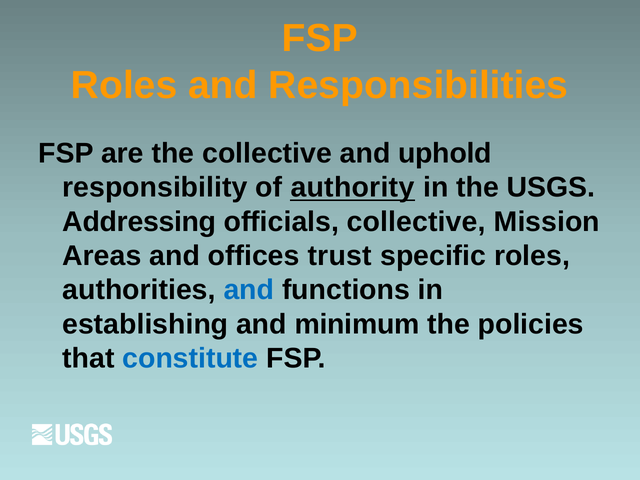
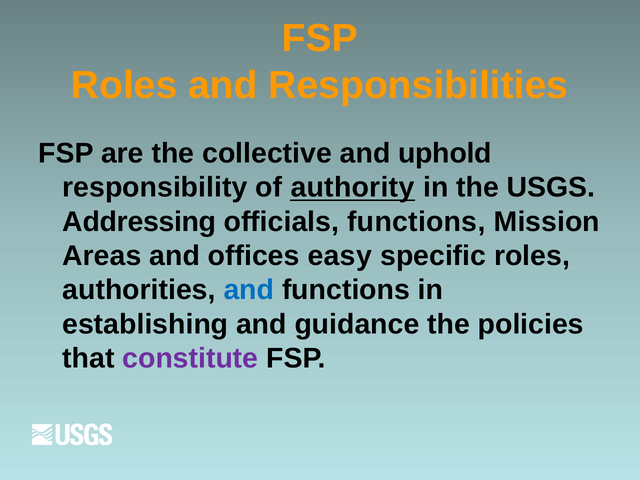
officials collective: collective -> functions (416, 222)
trust: trust -> easy (340, 256)
minimum: minimum -> guidance (357, 324)
constitute colour: blue -> purple (190, 358)
